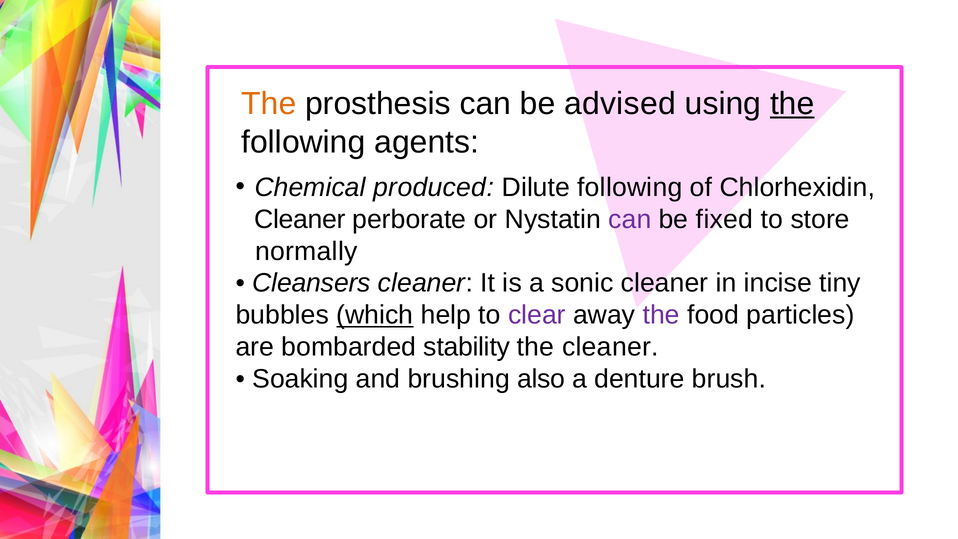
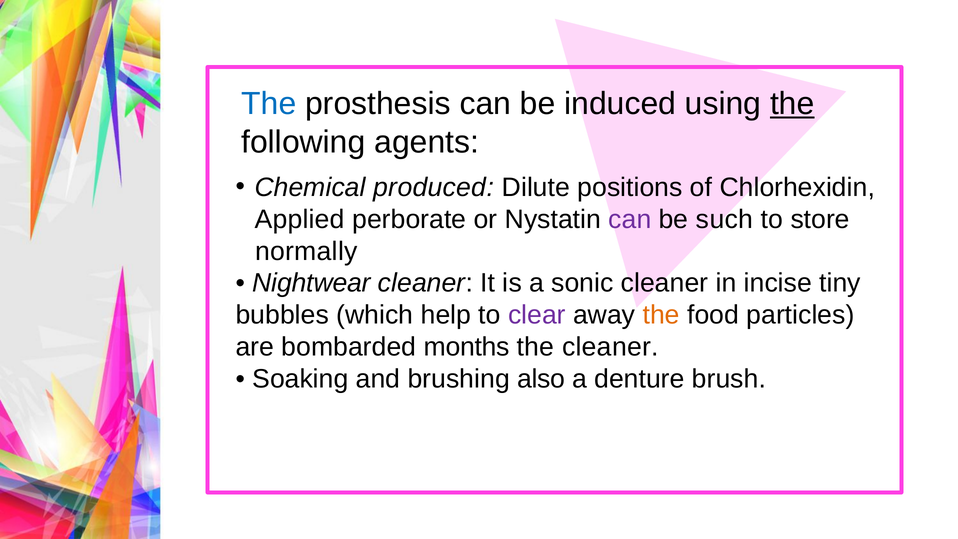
The colour: orange -> blue (269, 104)
advised: advised -> induced (620, 104)
Dilute following: following -> positions (630, 187)
Cleaner: Cleaner -> Applied (300, 219)
fixed: fixed -> such (725, 219)
Cleansers: Cleansers -> Nightwear (312, 283)
which underline: present -> none (375, 315)
the colour: purple -> orange (661, 315)
stability: stability -> months (467, 347)
